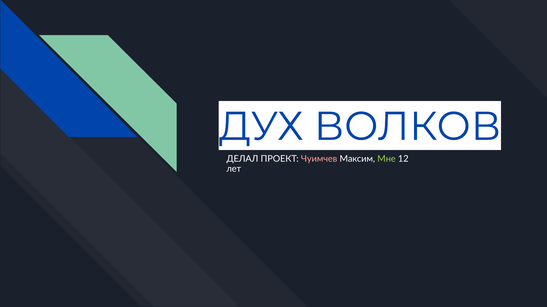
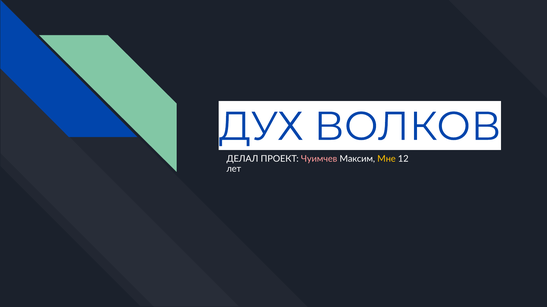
Мне colour: light green -> yellow (387, 159)
